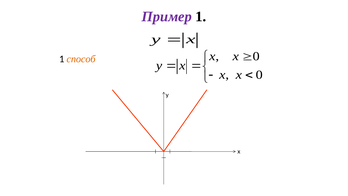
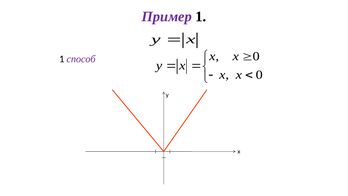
способ colour: orange -> purple (81, 59)
